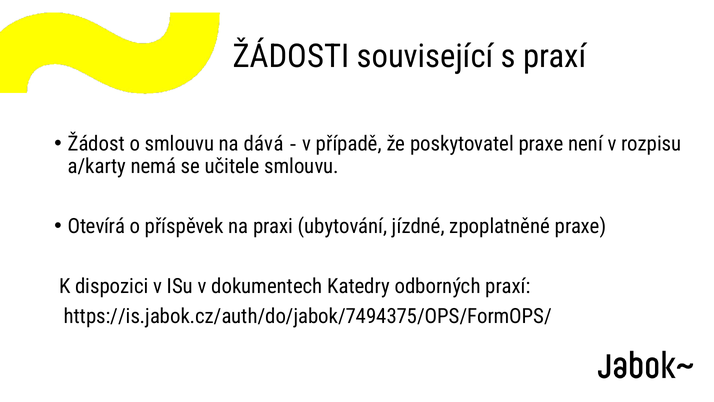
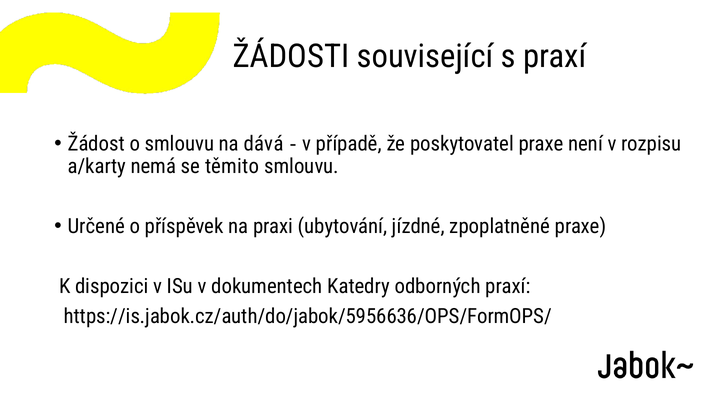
učitele: učitele -> těmito (232, 166)
Otevírá: Otevírá -> Určené (96, 226)
https://is.jabok.cz/auth/do/jabok/7494375/OPS/FormOPS/: https://is.jabok.cz/auth/do/jabok/7494375/OPS/FormOPS/ -> https://is.jabok.cz/auth/do/jabok/5956636/OPS/FormOPS/ (308, 316)
